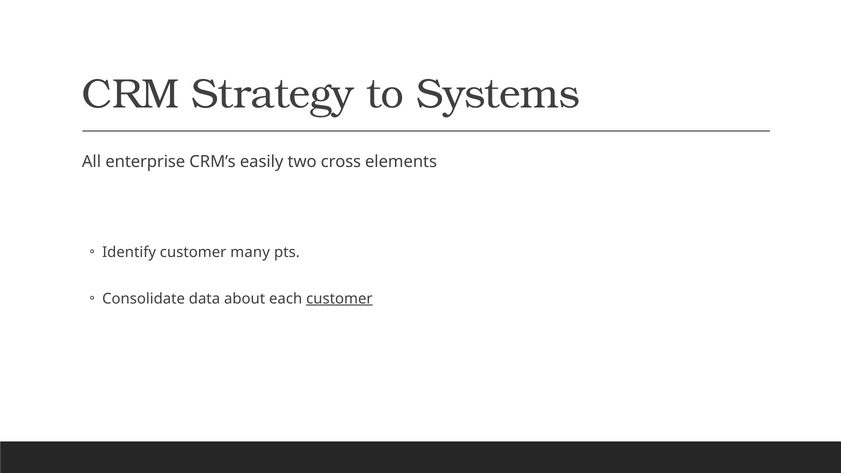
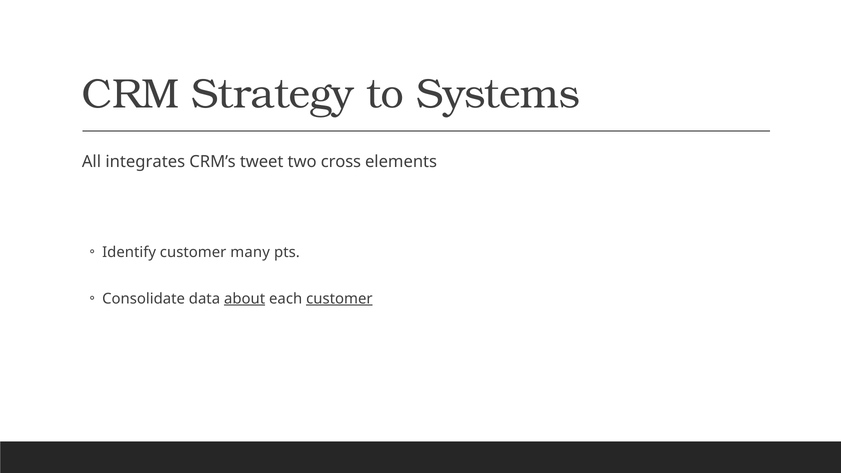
enterprise: enterprise -> integrates (145, 162)
easily: easily -> tweet (262, 162)
about underline: none -> present (245, 299)
